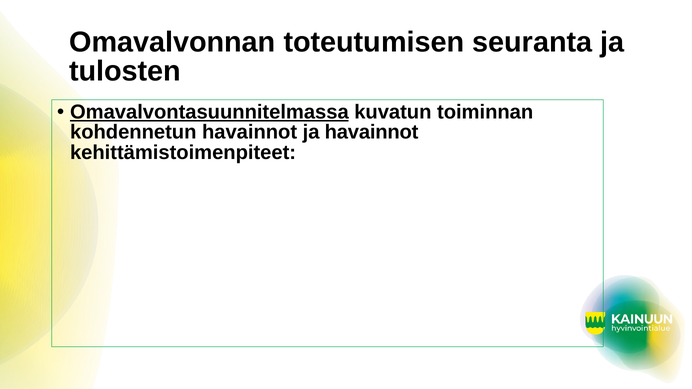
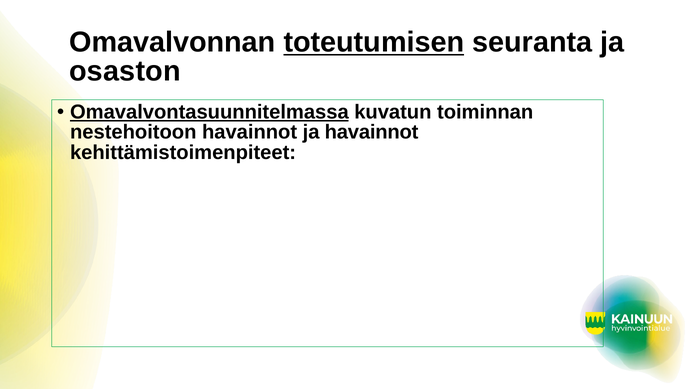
toteutumisen underline: none -> present (374, 42)
tulosten: tulosten -> osaston (125, 71)
kohdennetun: kohdennetun -> nestehoitoon (133, 132)
